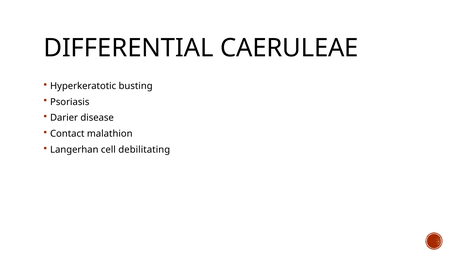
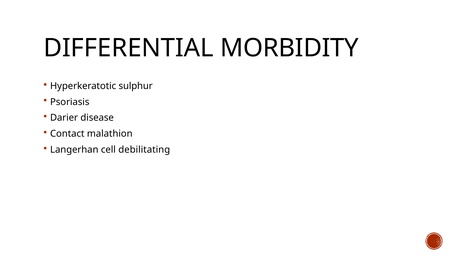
CAERULEAE: CAERULEAE -> MORBIDITY (289, 48)
busting: busting -> sulphur (136, 86)
